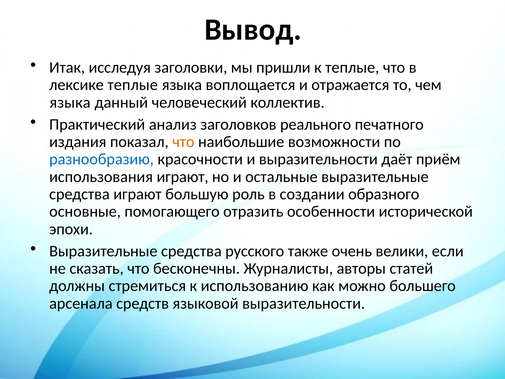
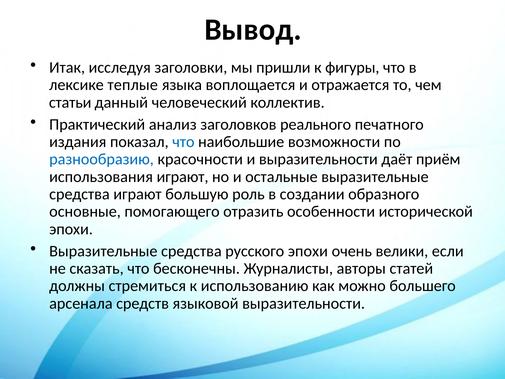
к теплые: теплые -> фигуры (352, 67)
языка: языка -> статьи (70, 102)
что colour: orange -> blue (183, 142)
русского также: также -> эпохи (308, 251)
